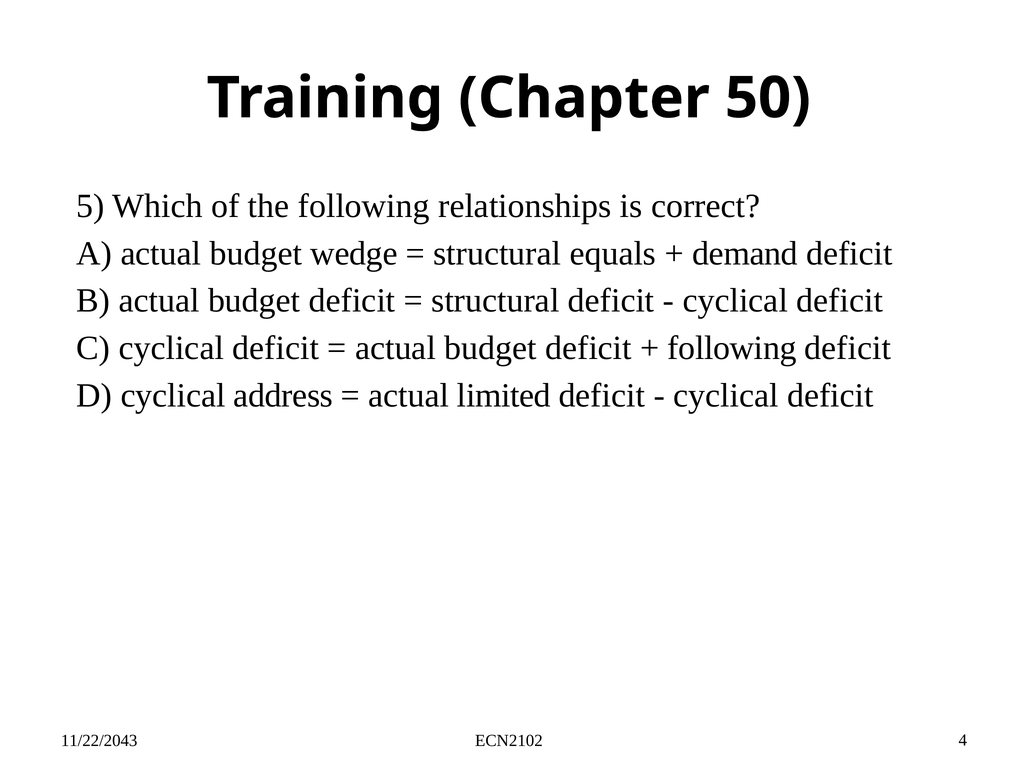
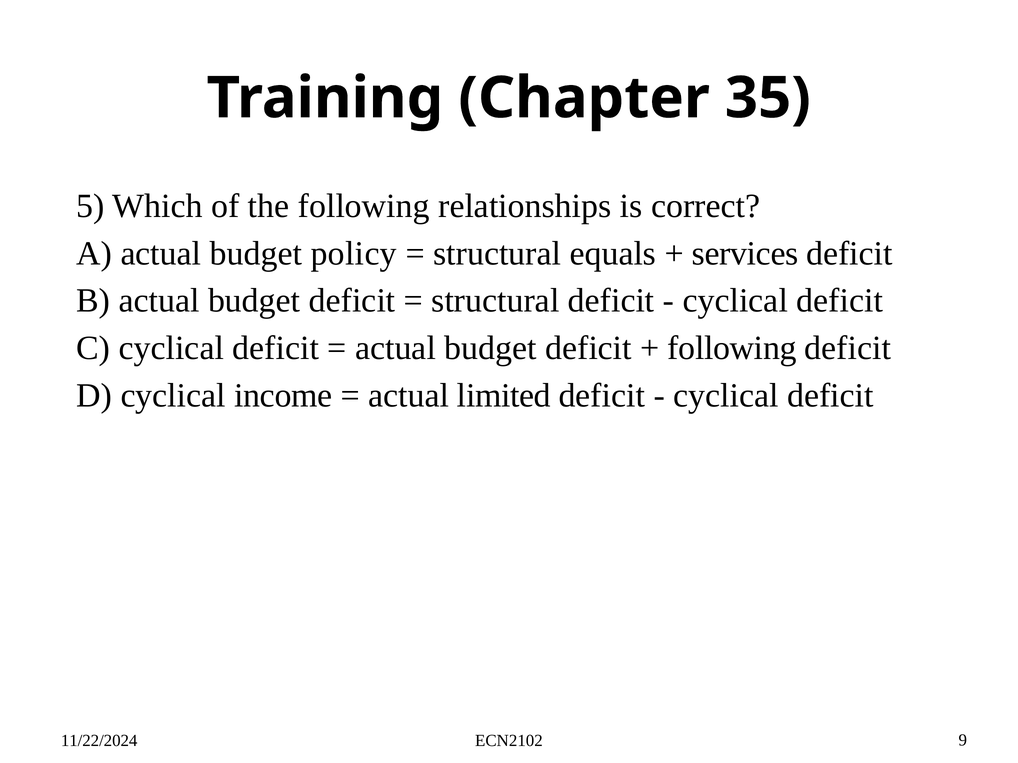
50: 50 -> 35 (768, 98)
wedge: wedge -> policy (354, 253)
demand: demand -> services (745, 253)
address: address -> income (283, 396)
11/22/2043: 11/22/2043 -> 11/22/2024 (99, 741)
4: 4 -> 9 (963, 741)
